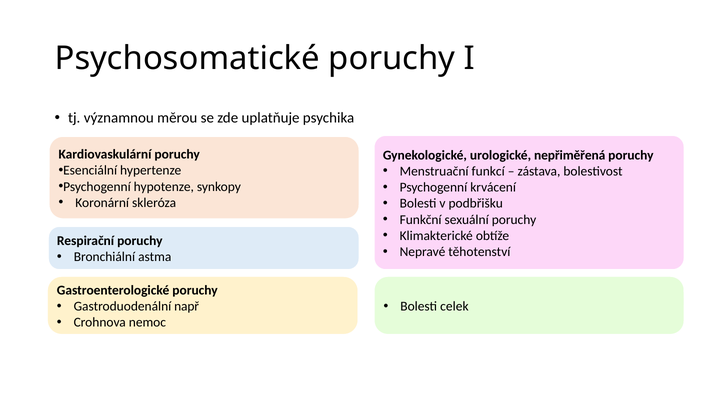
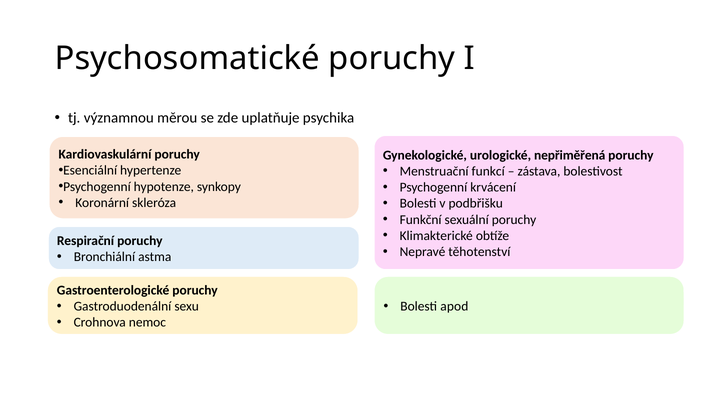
např: např -> sexu (187, 307)
celek: celek -> apod (454, 307)
